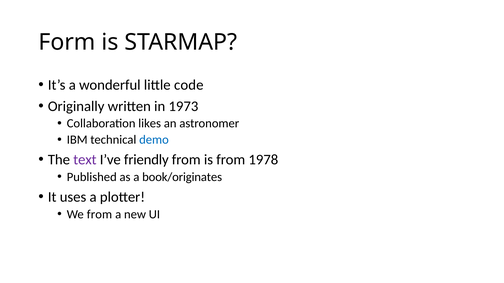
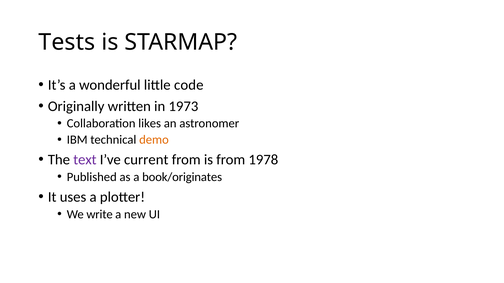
Form: Form -> Tests (67, 42)
demo colour: blue -> orange (154, 140)
friendly: friendly -> current (146, 160)
We from: from -> write (100, 215)
